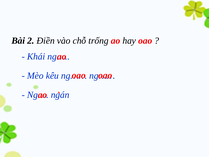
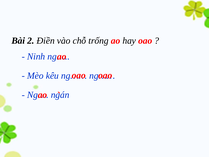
Khái: Khái -> Ninh (36, 56)
